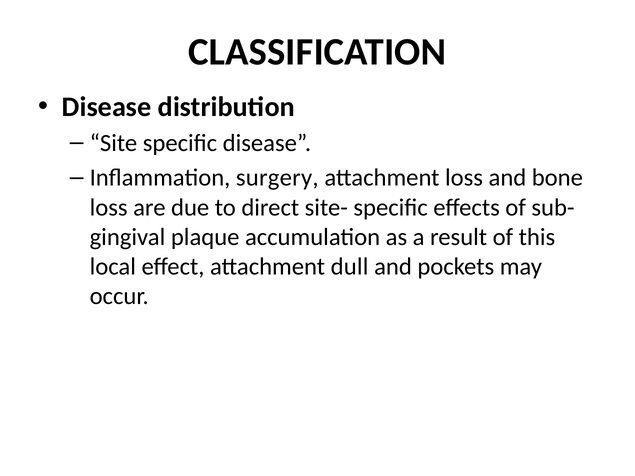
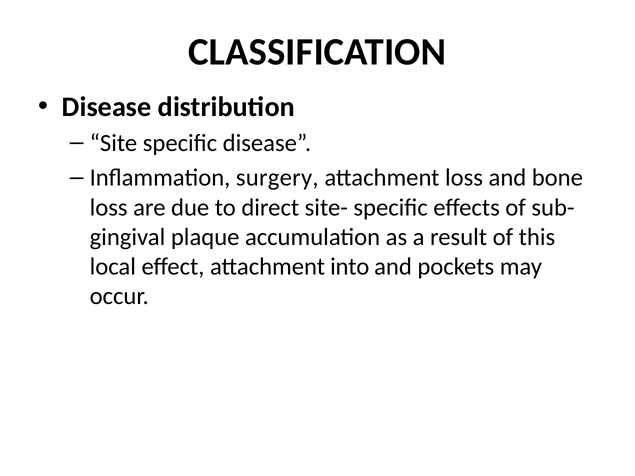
dull: dull -> into (350, 267)
